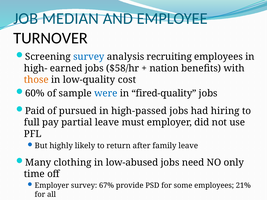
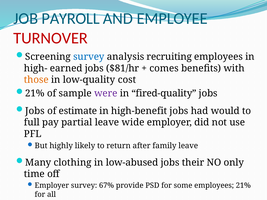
MEDIAN: MEDIAN -> PAYROLL (71, 18)
TURNOVER colour: black -> red (51, 38)
$58/hr: $58/hr -> $81/hr (123, 68)
nation: nation -> comes (164, 68)
60%: 60% -> 21% (35, 93)
were colour: blue -> purple (106, 93)
Paid: Paid -> Jobs (35, 111)
pursued: pursued -> estimate (78, 111)
high-passed: high-passed -> high-benefit (139, 111)
hiring: hiring -> would (225, 111)
must: must -> wide (133, 123)
need: need -> their (193, 163)
